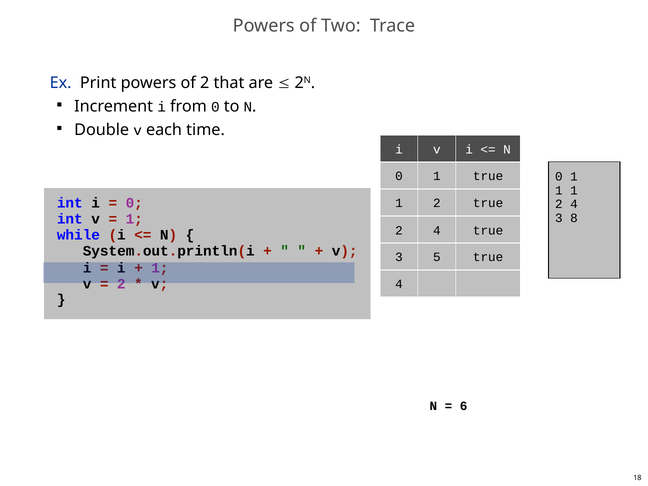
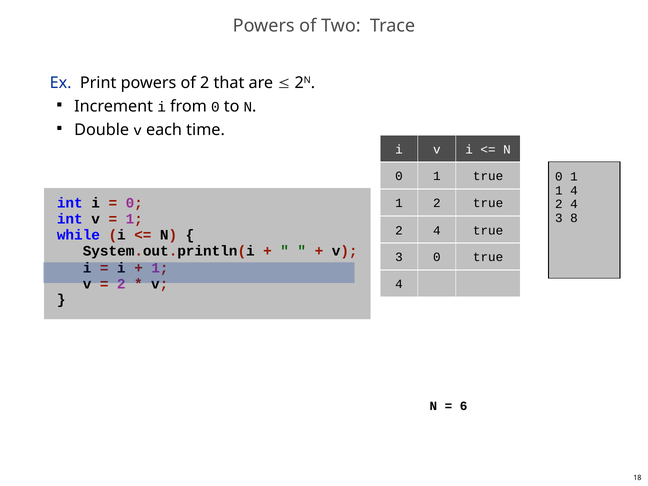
1: 1 -> 4 (574, 190)
3 5: 5 -> 0 (437, 257)
